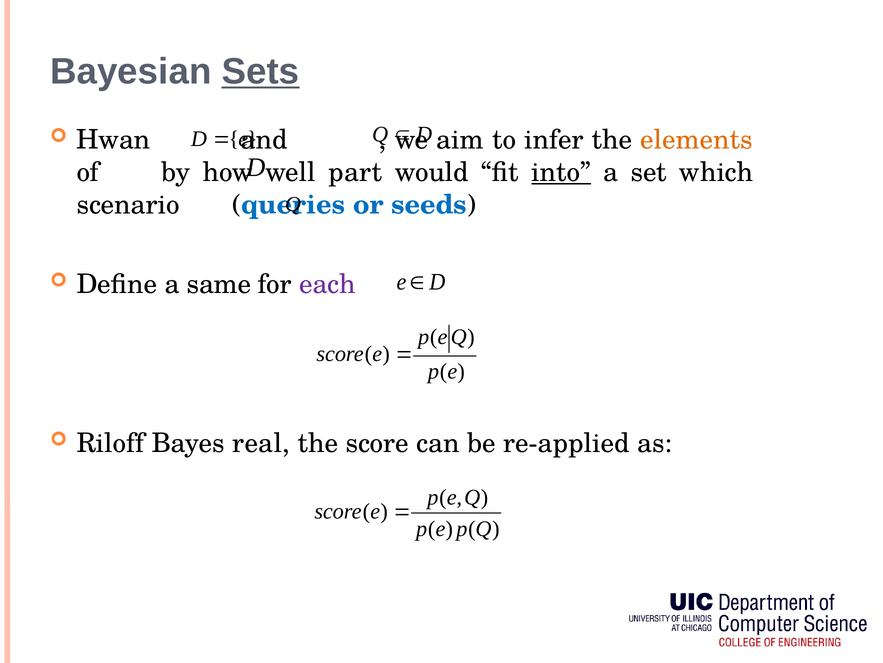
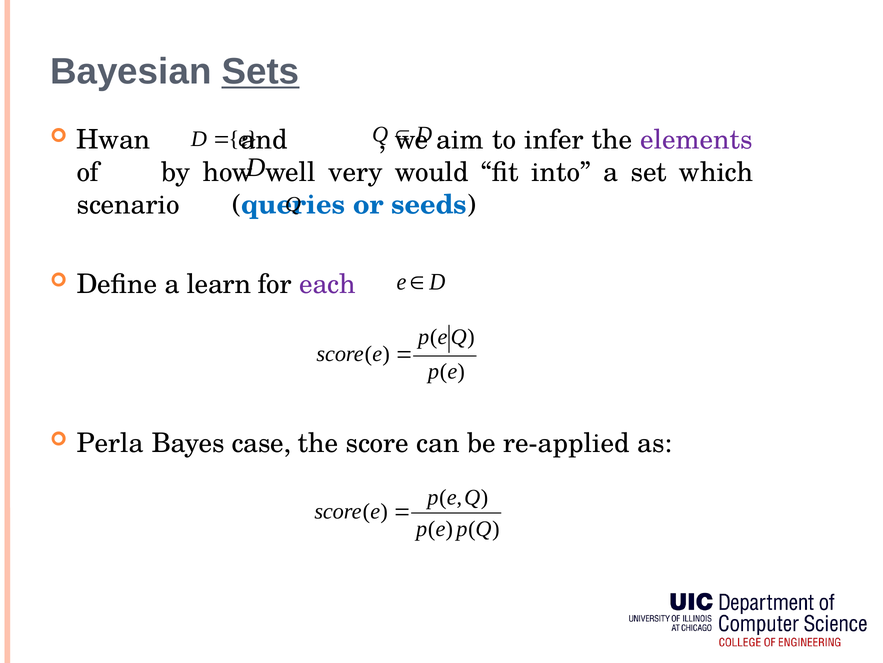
elements colour: orange -> purple (697, 140)
part: part -> very (355, 172)
into underline: present -> none (561, 172)
same: same -> learn (219, 284)
Riloff: Riloff -> Perla (110, 443)
real: real -> case (261, 443)
